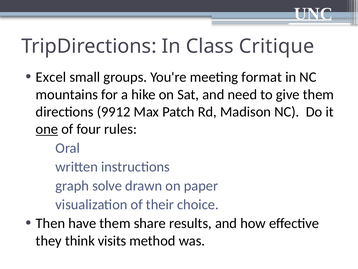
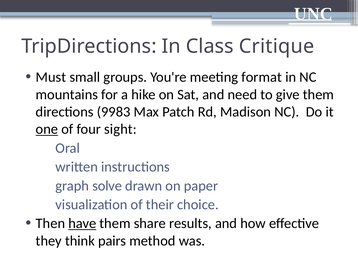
Excel: Excel -> Must (51, 77)
9912: 9912 -> 9983 (114, 112)
rules: rules -> sight (120, 129)
have underline: none -> present (82, 223)
visits: visits -> pairs (112, 240)
